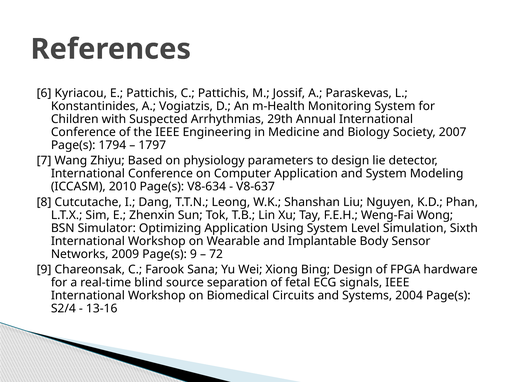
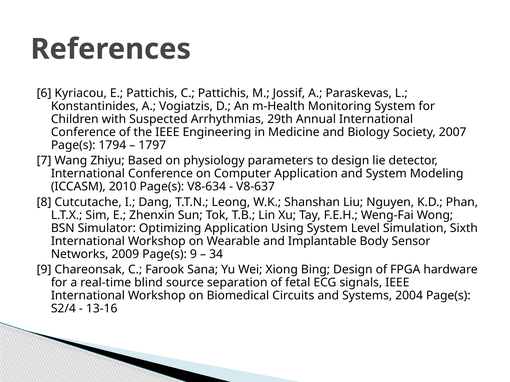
72: 72 -> 34 (216, 254)
